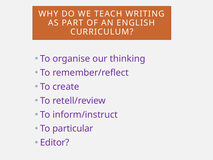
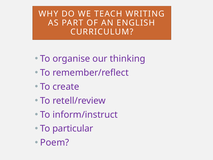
Editor: Editor -> Poem (55, 142)
